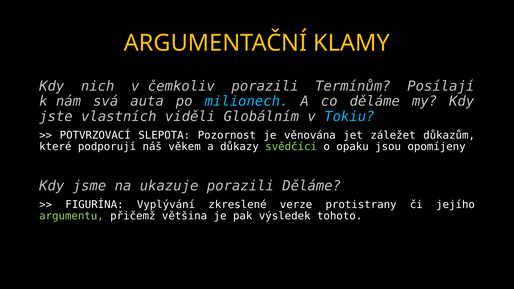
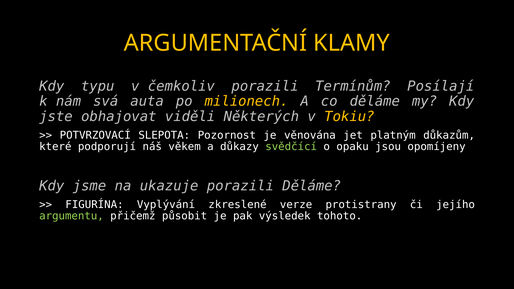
nich: nich -> typu (98, 86)
milionech colour: light blue -> yellow (247, 101)
vlastních: vlastních -> obhajovat (119, 116)
Globálním: Globálním -> Některých (261, 116)
Tokiu colour: light blue -> yellow (349, 116)
záležet: záležet -> platným (393, 135)
většina: většina -> působit (185, 216)
